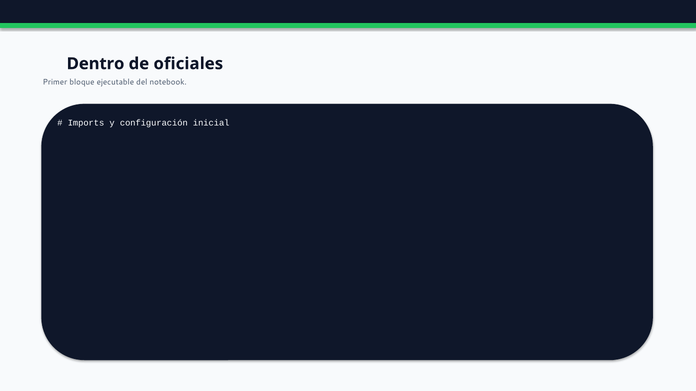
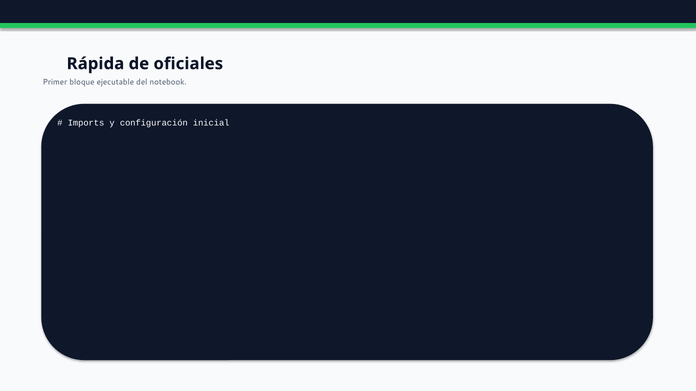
Dentro: Dentro -> Rápida (95, 64)
